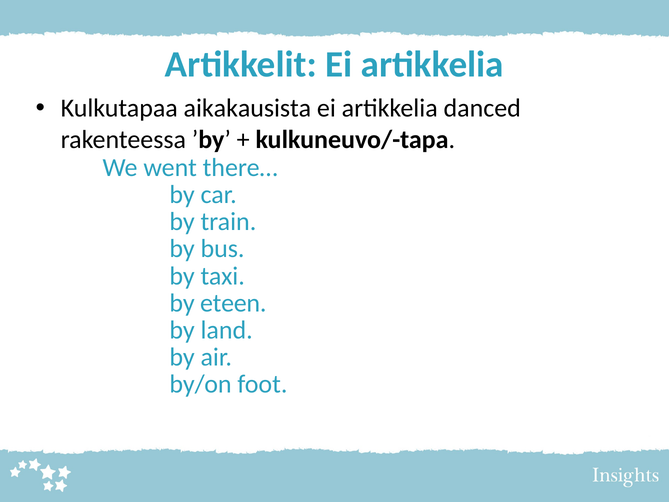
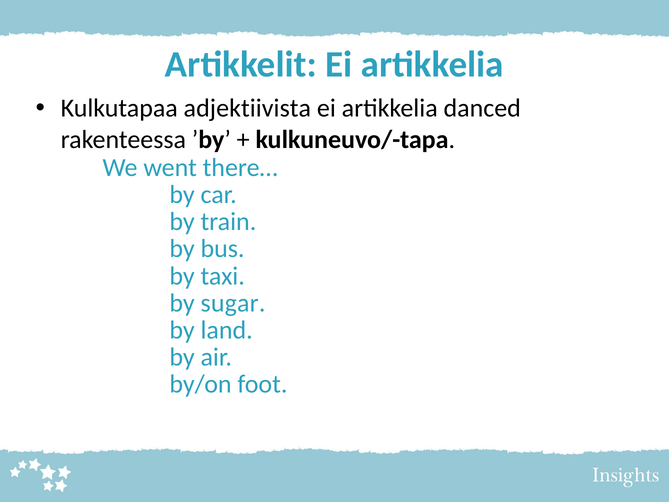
aikakausista: aikakausista -> adjektiivista (247, 108)
eteen: eteen -> sugar (233, 303)
